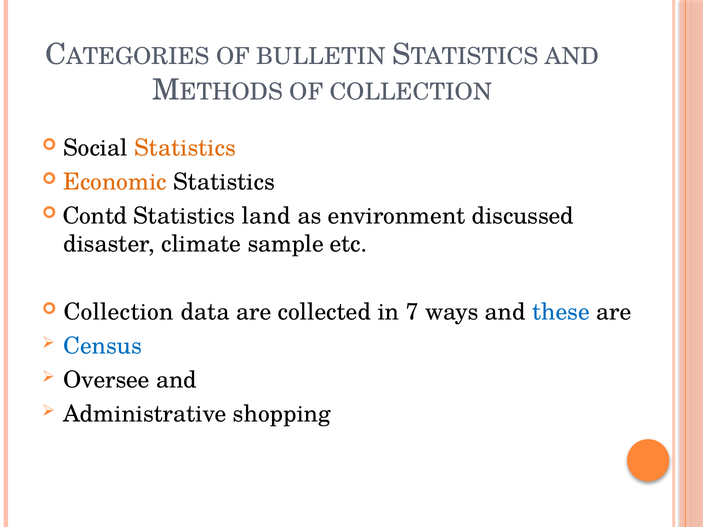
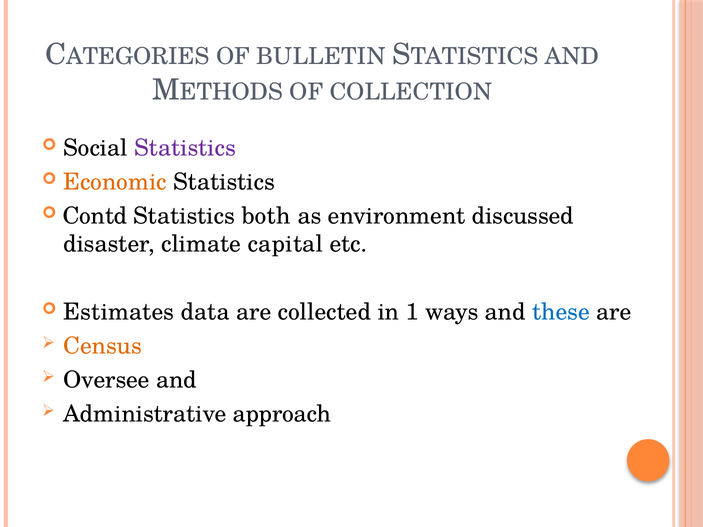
Statistics colour: orange -> purple (185, 148)
land: land -> both (266, 216)
sample: sample -> capital (285, 244)
Collection: Collection -> Estimates (119, 312)
7: 7 -> 1 (412, 312)
Census colour: blue -> orange (103, 346)
shopping: shopping -> approach (282, 414)
